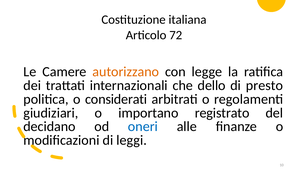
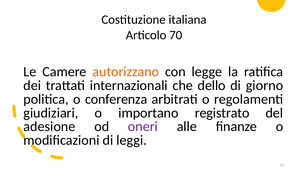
72: 72 -> 70 (176, 35)
presto: presto -> giorno (264, 85)
considerati: considerati -> conferenza (116, 99)
decidano: decidano -> adesione (49, 126)
oneri colour: blue -> purple (143, 126)
